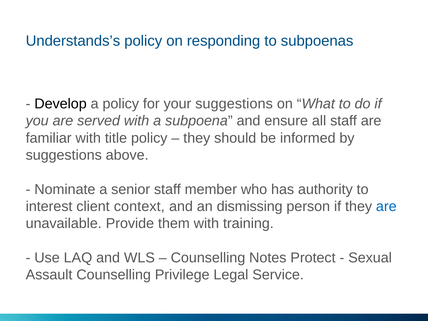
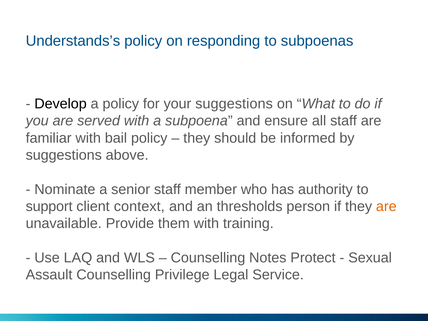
title: title -> bail (116, 138)
interest: interest -> support (49, 206)
dismissing: dismissing -> thresholds (250, 206)
are colour: blue -> orange (386, 206)
